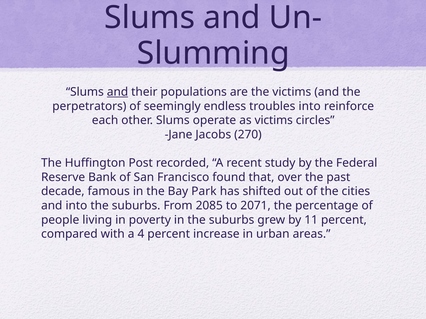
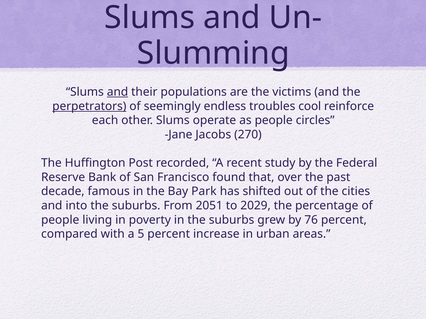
perpetrators underline: none -> present (89, 106)
troubles into: into -> cool (310, 106)
as victims: victims -> people (274, 121)
2085: 2085 -> 2051 (209, 206)
2071: 2071 -> 2029 (256, 206)
11: 11 -> 76 (311, 220)
4: 4 -> 5 (141, 234)
